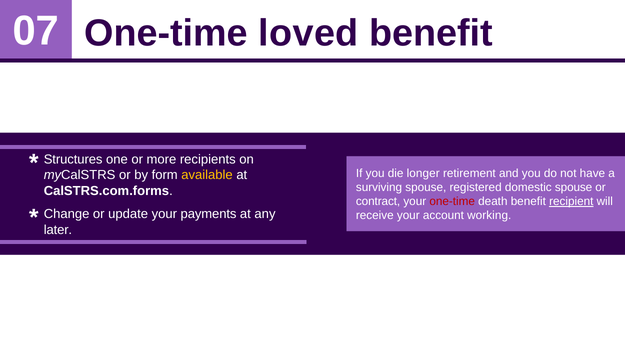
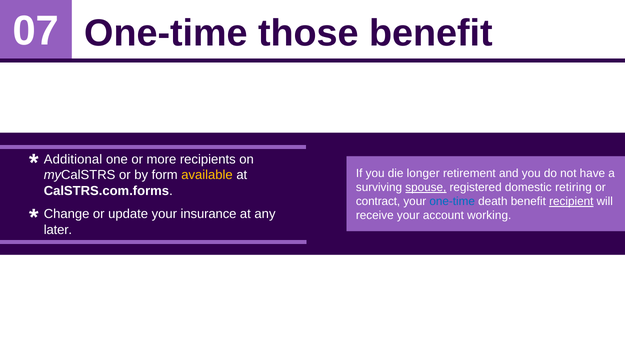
loved: loved -> those (309, 33)
Structures: Structures -> Additional (73, 159)
spouse underline: none -> present (426, 187)
domestic spouse: spouse -> retiring (573, 187)
one-time colour: red -> blue (452, 201)
payments: payments -> insurance (209, 214)
